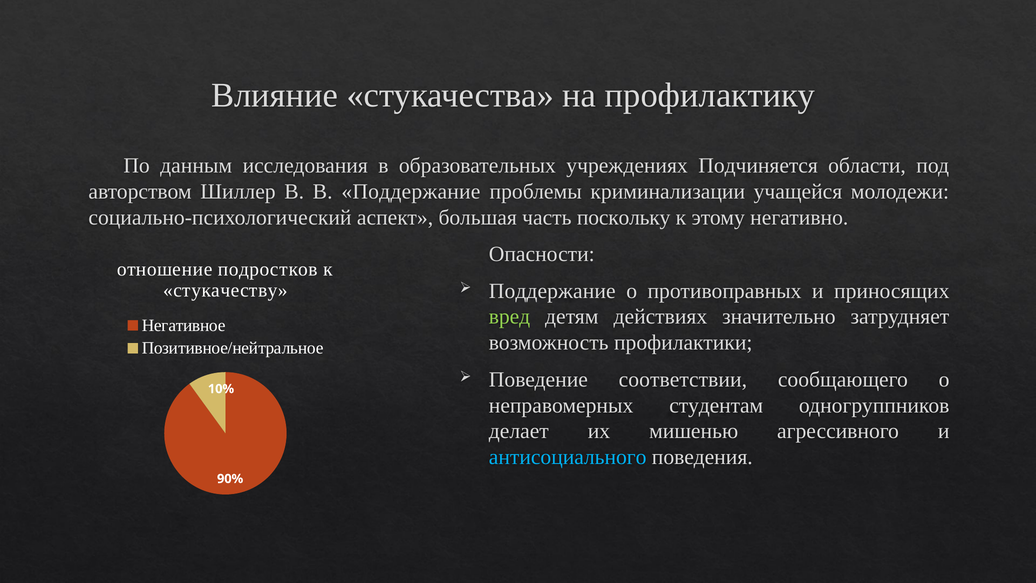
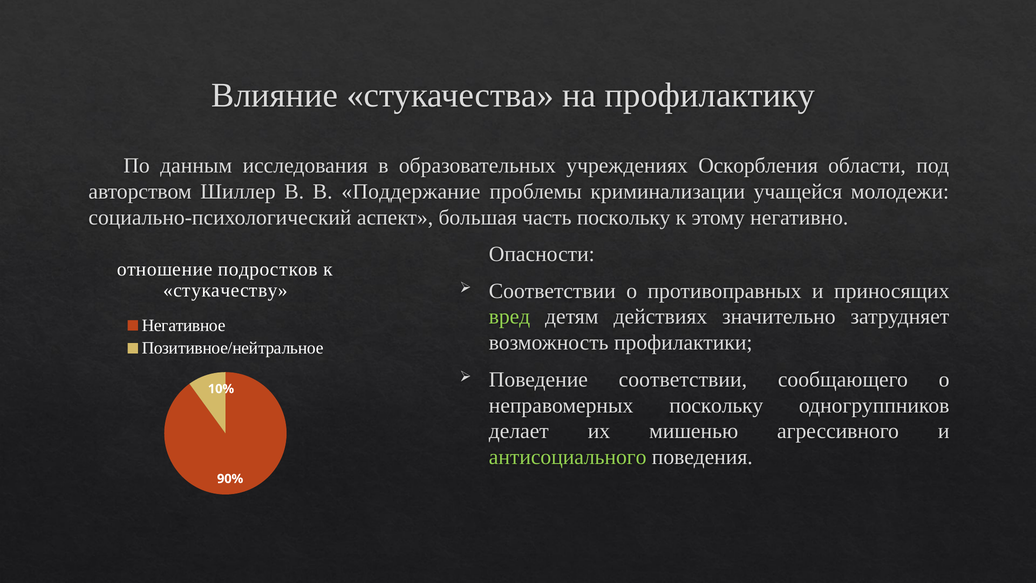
Подчиняется: Подчиняется -> Оскорбления (758, 166)
Поддержание: Поддержание -> Соответствии (552, 291)
неправомерных студентам: студентам -> поскольку (716, 405)
антисоциального colour: light blue -> light green (568, 457)
